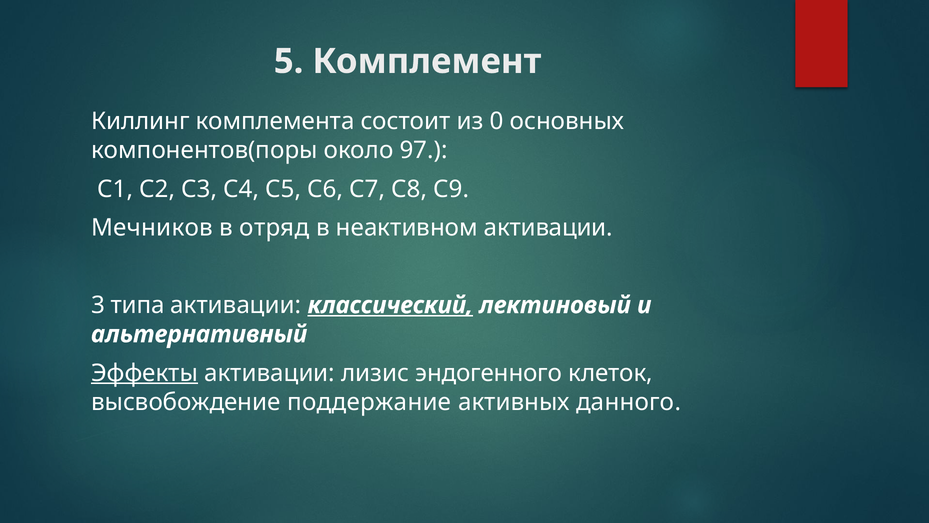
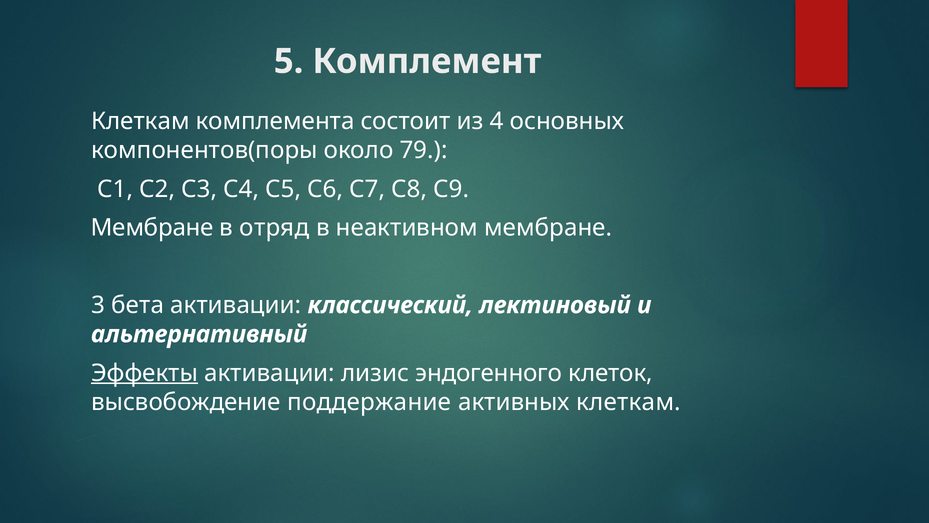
Киллинг: Киллинг -> Клеткам (140, 121)
0: 0 -> 4 (497, 121)
97: 97 -> 79 (424, 150)
Мечников: Мечников -> Мембране (152, 228)
неактивном активации: активации -> мембране (548, 228)
типа: типа -> бета (138, 305)
классический underline: present -> none (390, 305)
активных данного: данного -> клеткам (628, 402)
